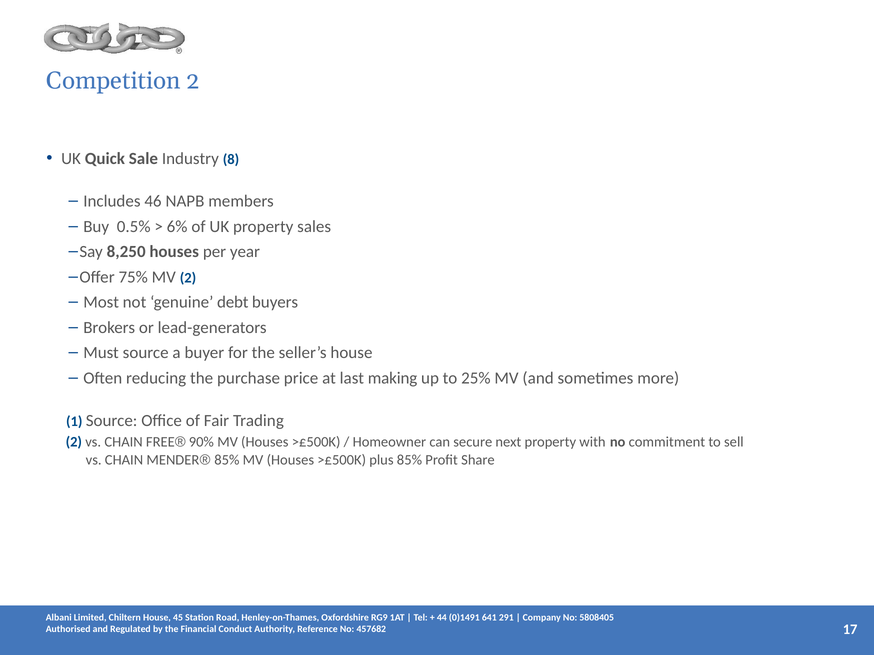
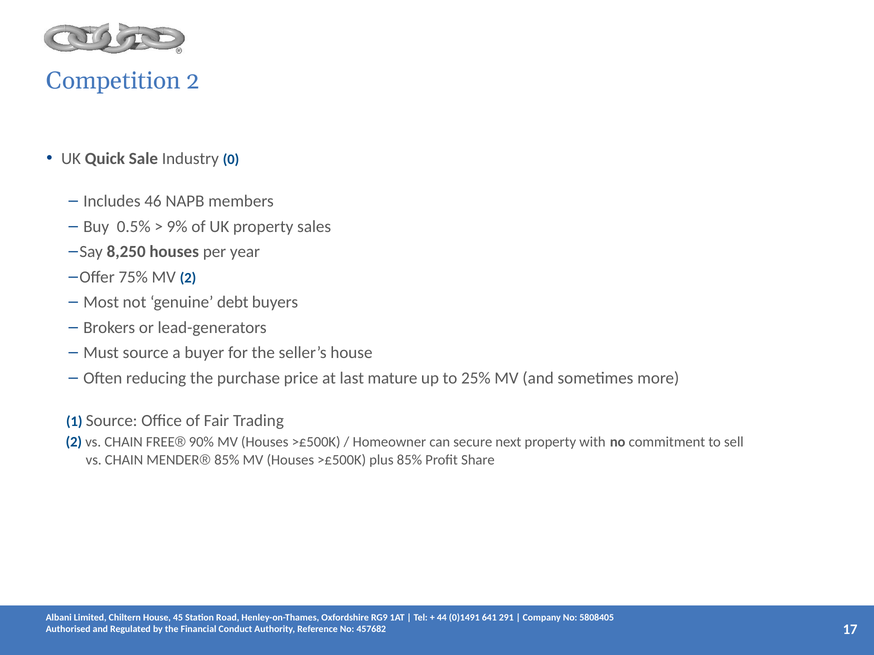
8: 8 -> 0 (231, 160)
6%: 6% -> 9% (177, 227)
making: making -> mature (393, 378)
